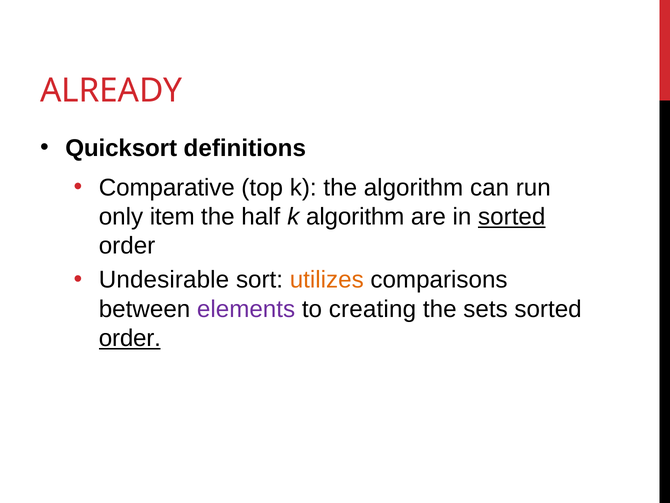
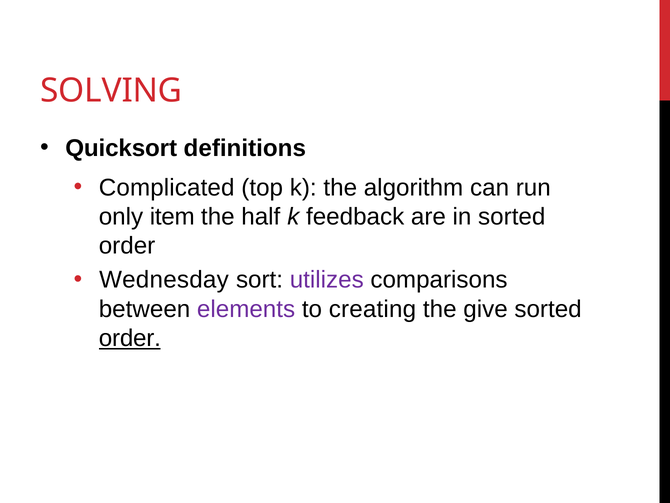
ALREADY: ALREADY -> SOLVING (111, 91)
Comparative: Comparative -> Complicated (167, 188)
k algorithm: algorithm -> feedback (355, 217)
sorted underline: present -> none (512, 217)
Undesirable: Undesirable -> Wednesday (164, 280)
utilizes colour: orange -> purple (327, 280)
sets: sets -> give (486, 309)
